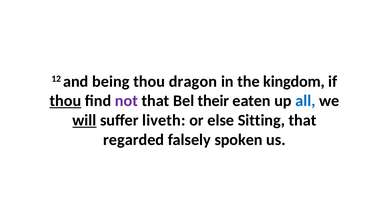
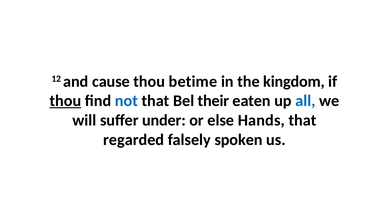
being: being -> cause (111, 81)
dragon: dragon -> betime (193, 81)
not colour: purple -> blue (126, 101)
will underline: present -> none (84, 120)
liveth: liveth -> under (164, 120)
Sitting: Sitting -> Hands (261, 120)
